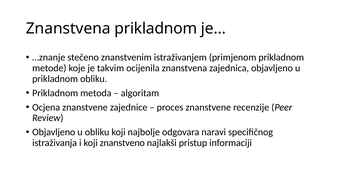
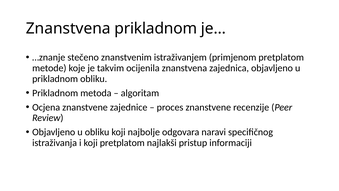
primjenom prikladnom: prikladnom -> pretplatom (281, 57)
koji znanstveno: znanstveno -> pretplatom (122, 143)
